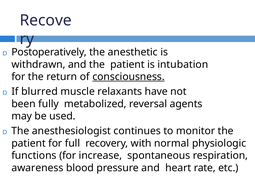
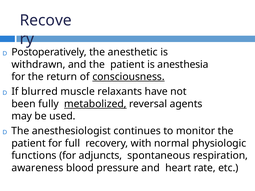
intubation: intubation -> anesthesia (183, 65)
metabolized underline: none -> present (95, 104)
increase: increase -> adjuncts (100, 156)
